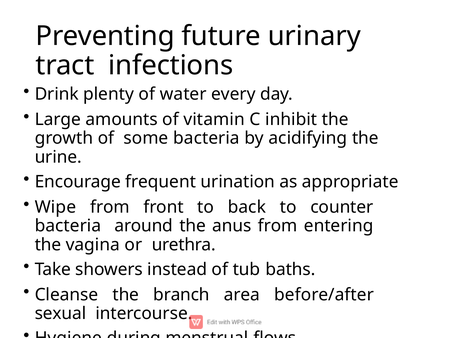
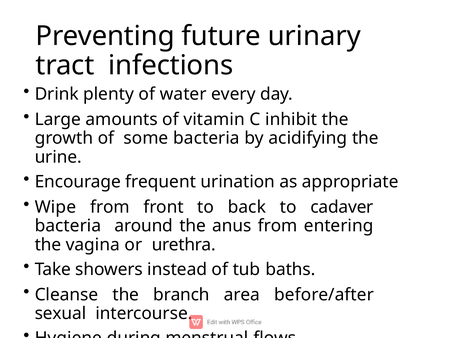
counter: counter -> cadaver (342, 207)
